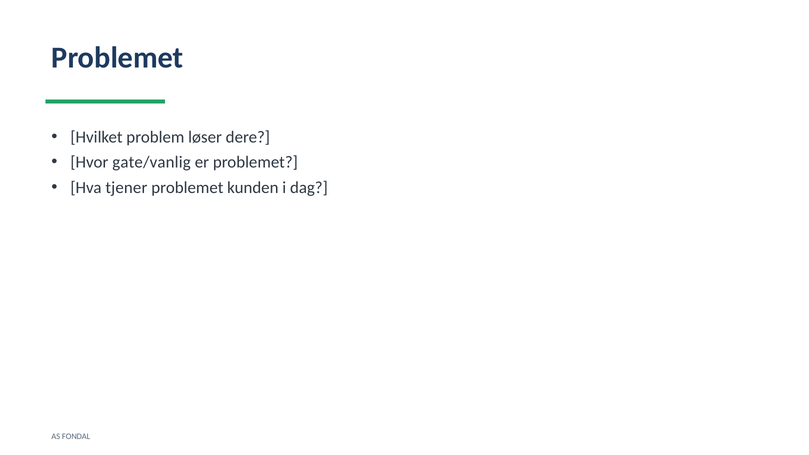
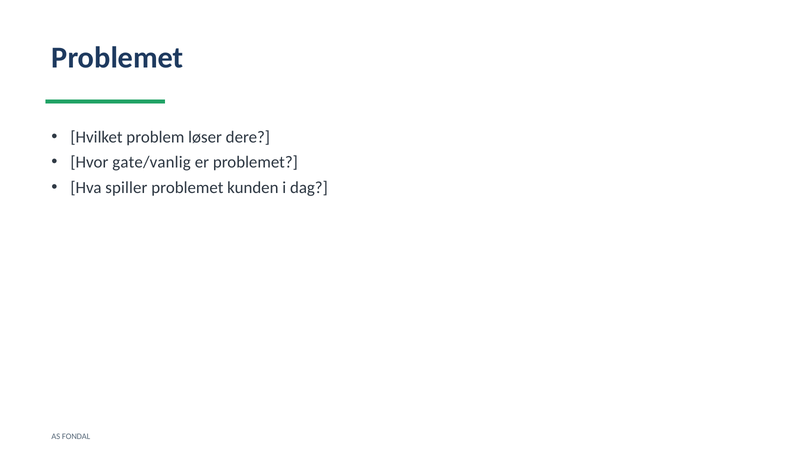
tjener: tjener -> spiller (126, 188)
